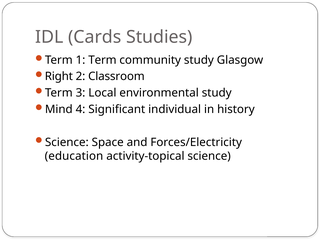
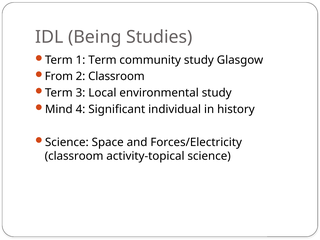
Cards: Cards -> Being (95, 37)
Right: Right -> From (59, 76)
education: education -> classroom (74, 156)
